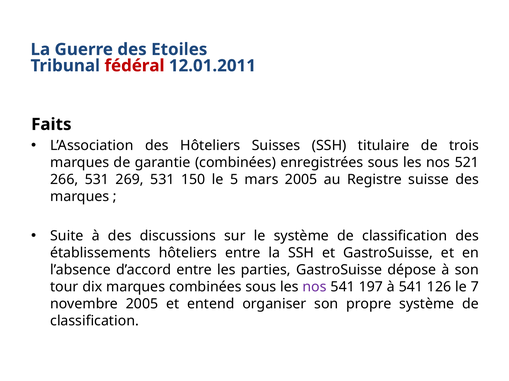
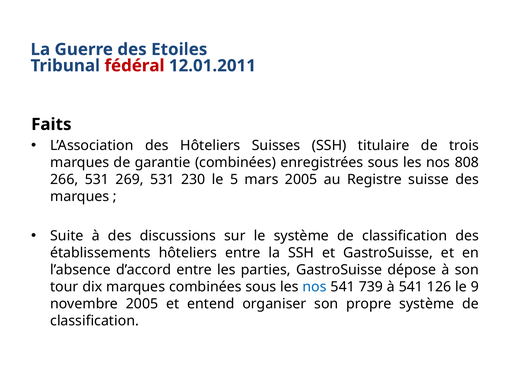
521: 521 -> 808 (467, 163)
150: 150 -> 230 (193, 180)
nos colour: purple -> blue (315, 287)
197: 197 -> 739 (371, 287)
7: 7 -> 9 (475, 287)
